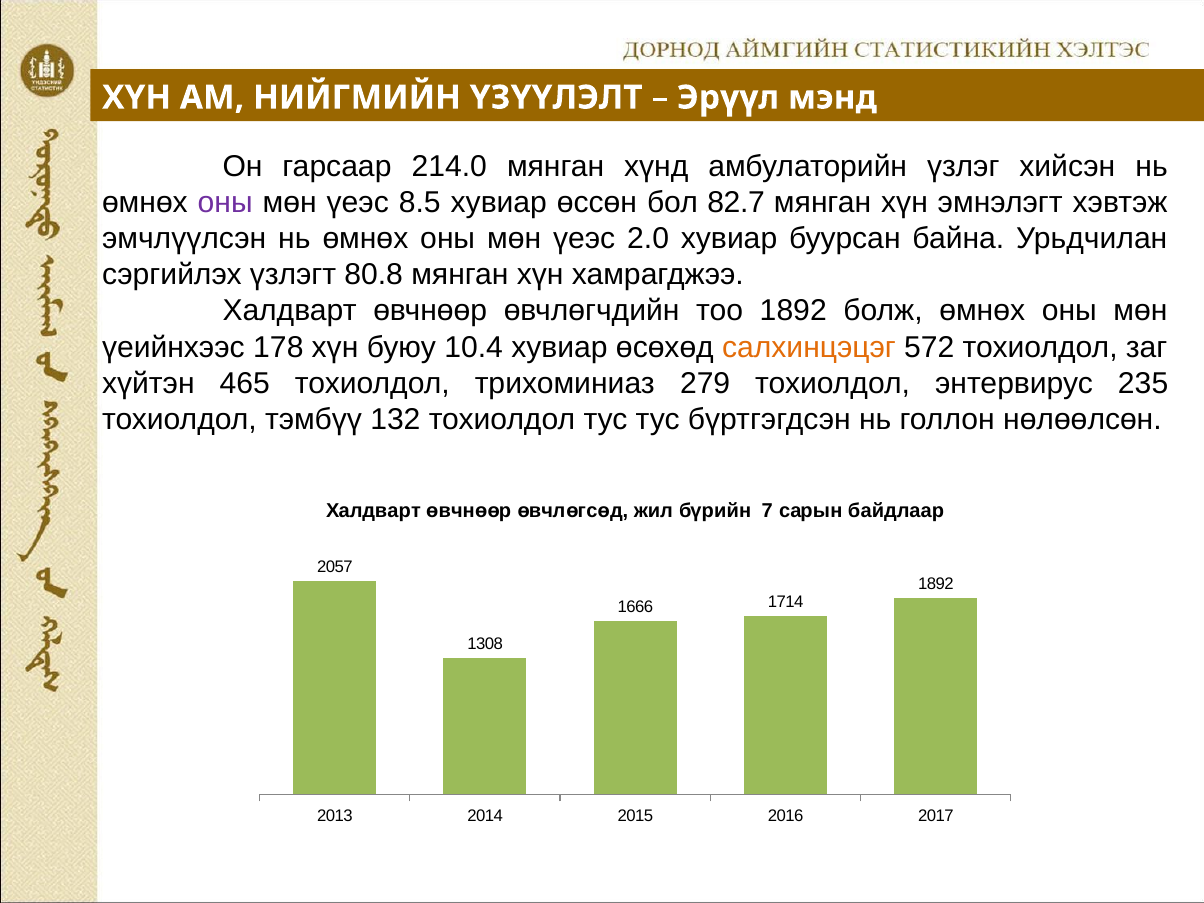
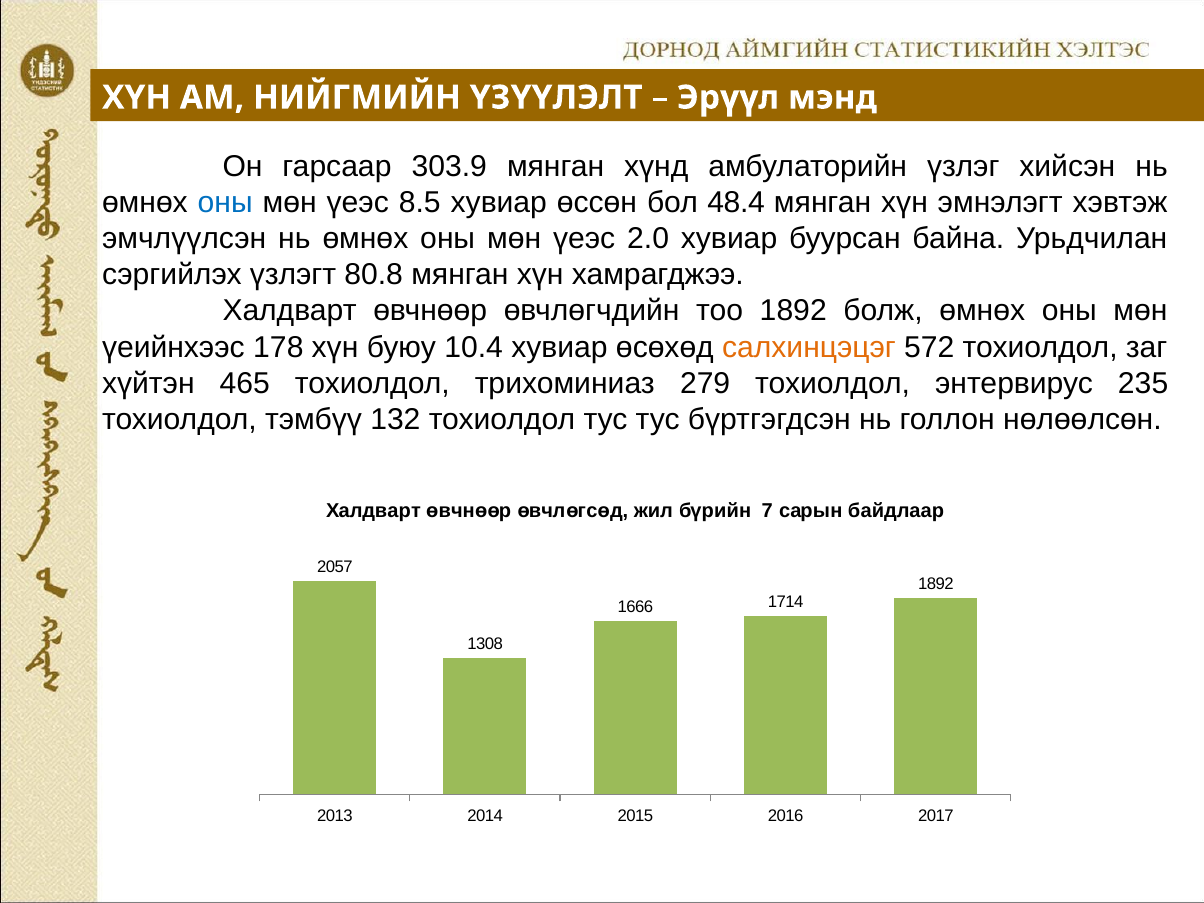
214.0: 214.0 -> 303.9 (449, 166)
оны colour: purple -> blue (225, 203)
82.7: 82.7 -> 48.4 (736, 203)
